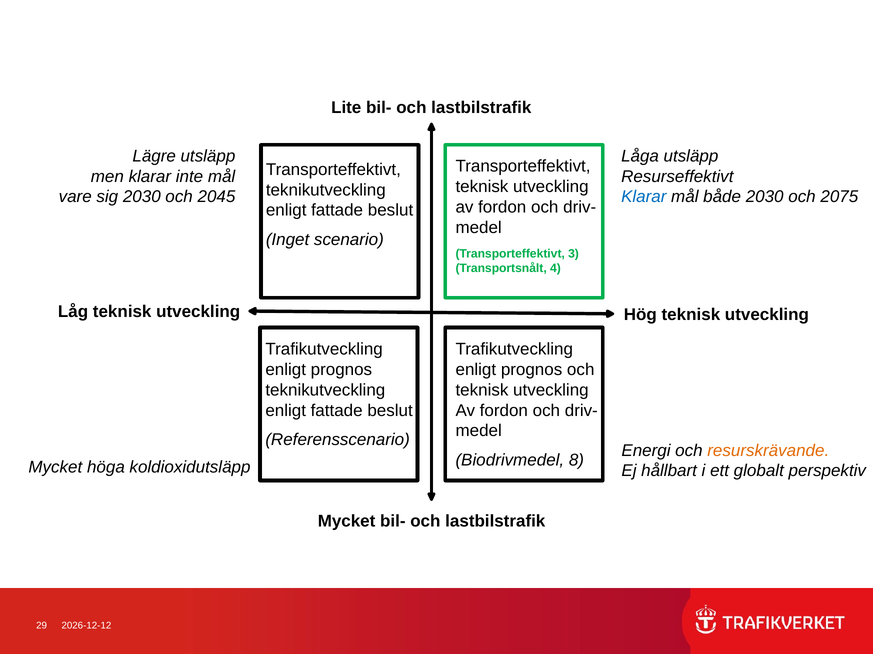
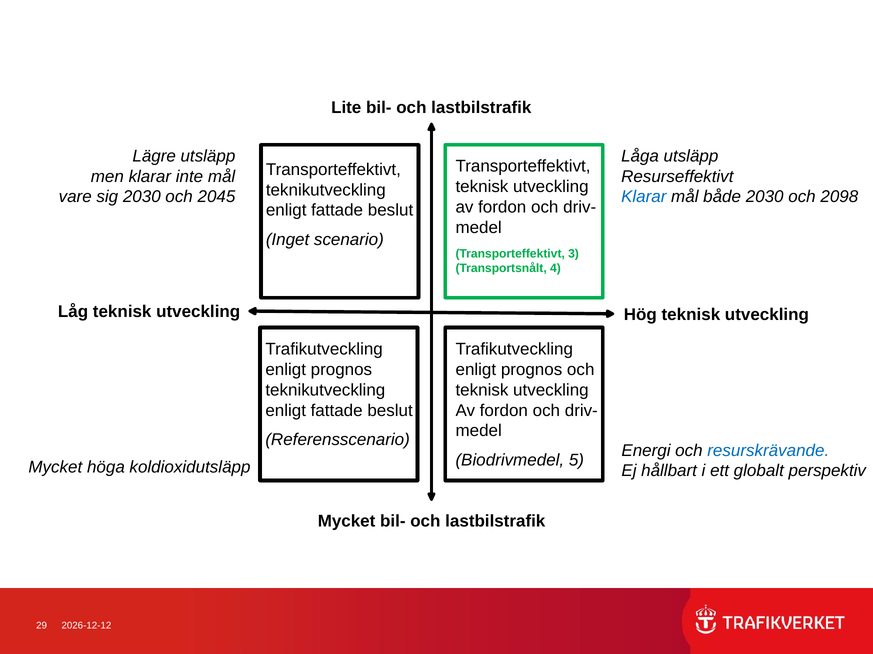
2075: 2075 -> 2098 (839, 197)
resurskrävande colour: orange -> blue (768, 451)
8: 8 -> 5 (576, 461)
